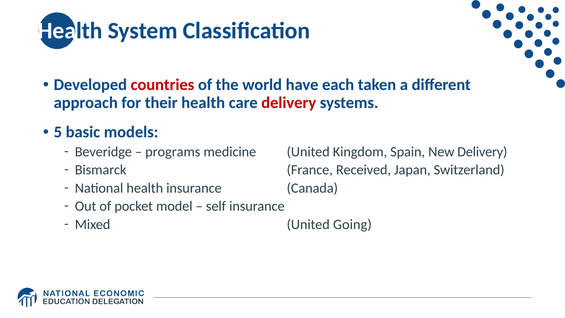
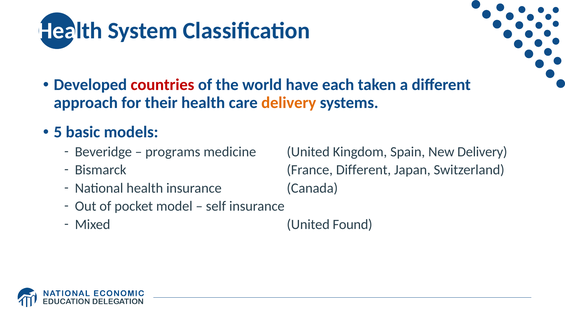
delivery colour: red -> orange (289, 103)
France Received: Received -> Different (363, 170)
Going: Going -> Found (353, 224)
